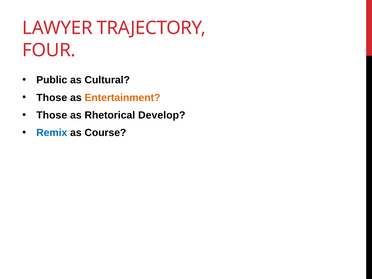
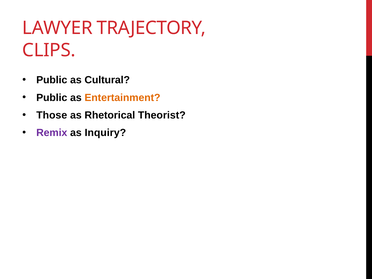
FOUR: FOUR -> CLIPS (49, 50)
Those: Those -> Public (52, 98)
Develop: Develop -> Theorist (162, 115)
Remix colour: blue -> purple (52, 133)
Course: Course -> Inquiry (105, 133)
